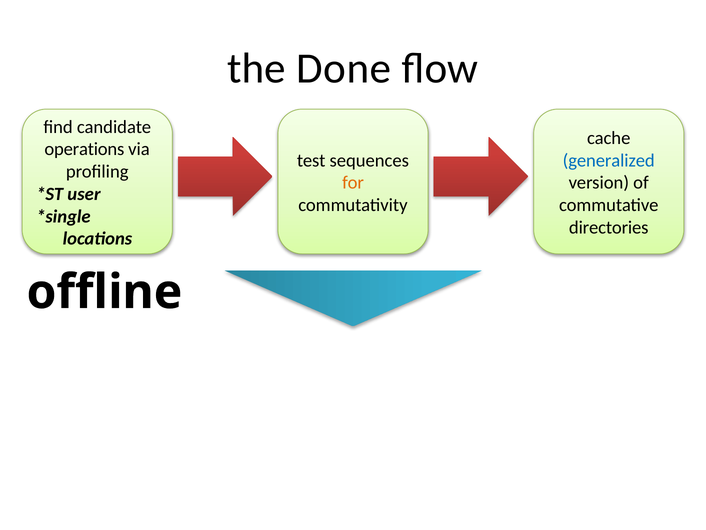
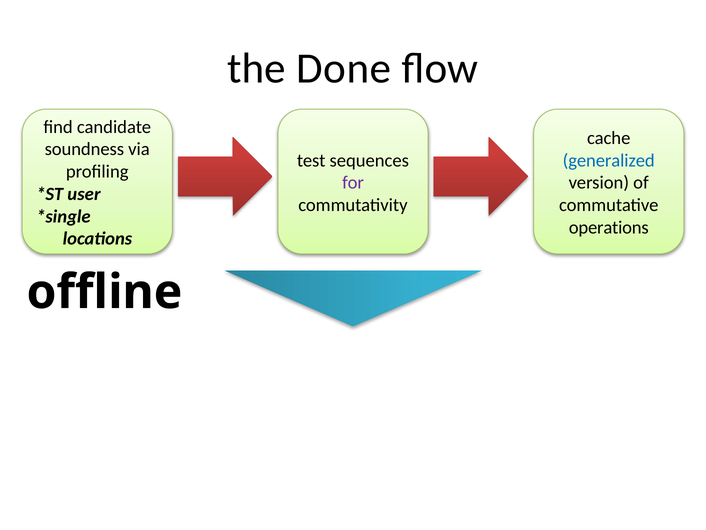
operations: operations -> soundness (84, 149)
for colour: orange -> purple (353, 183)
directories: directories -> operations (609, 227)
